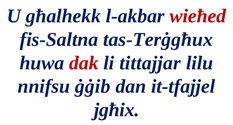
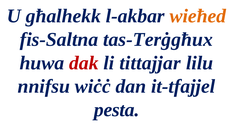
wieħed colour: red -> orange (198, 16)
ġġib: ġġib -> wiċċ (93, 87)
jgħix: jgħix -> pesta (117, 110)
